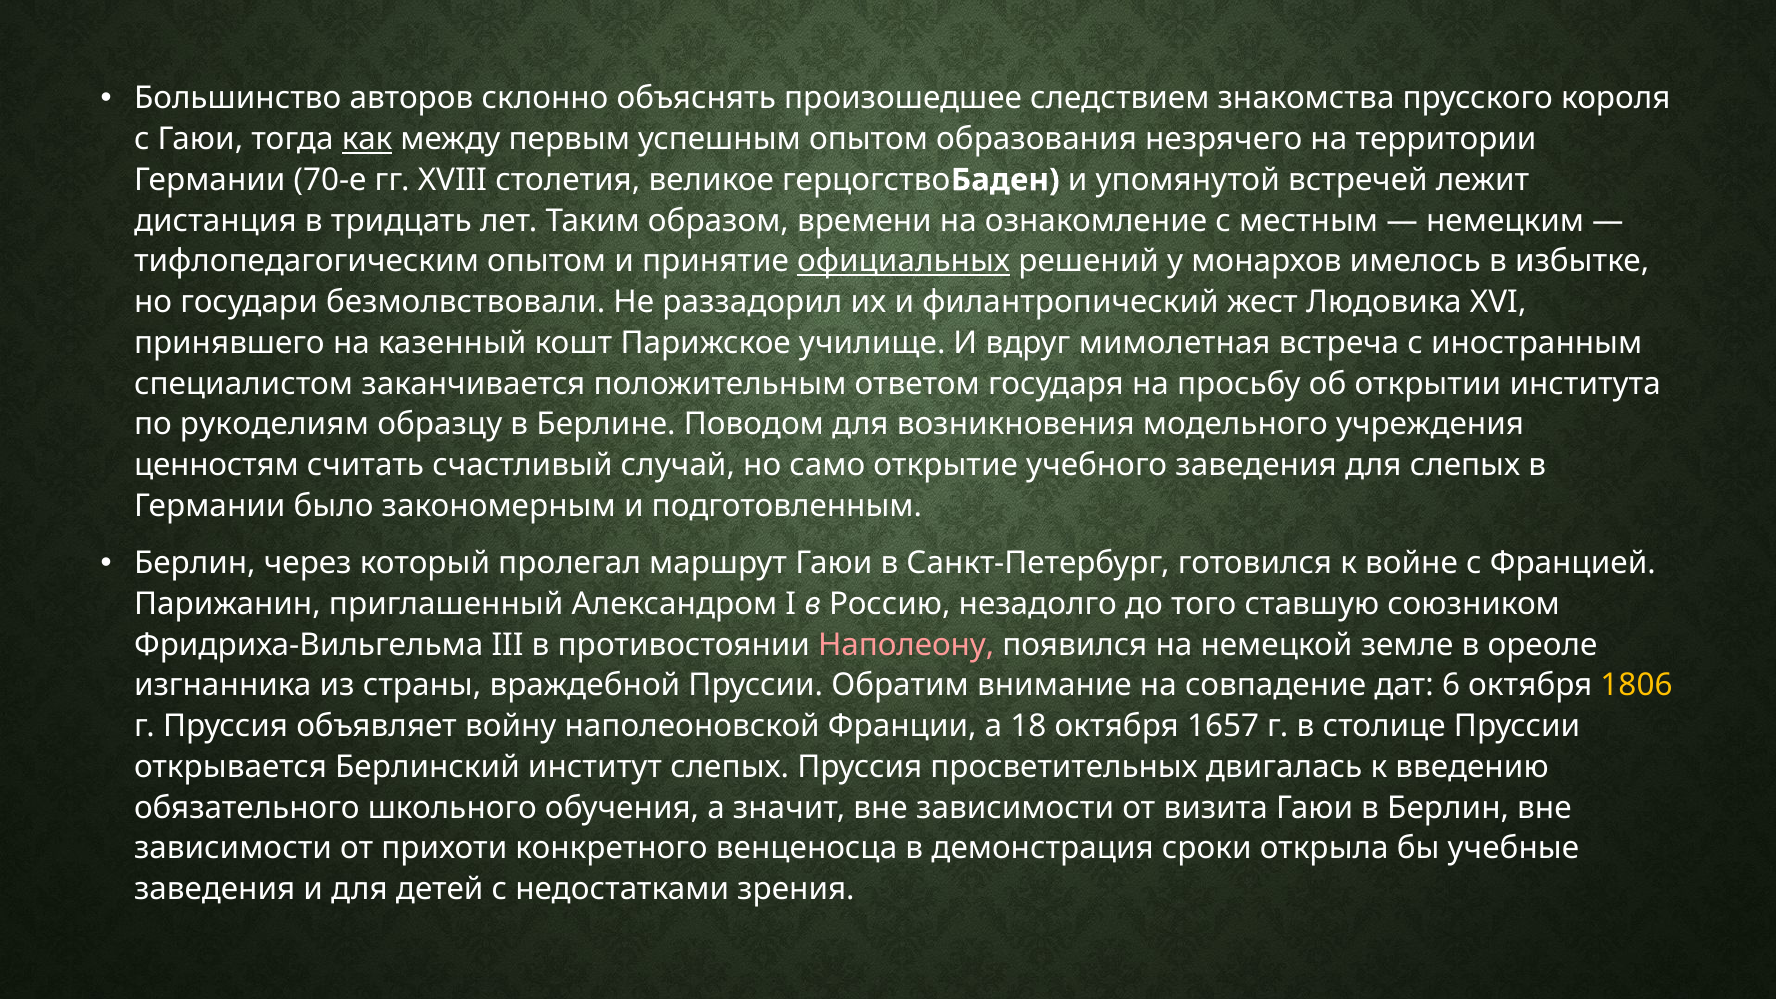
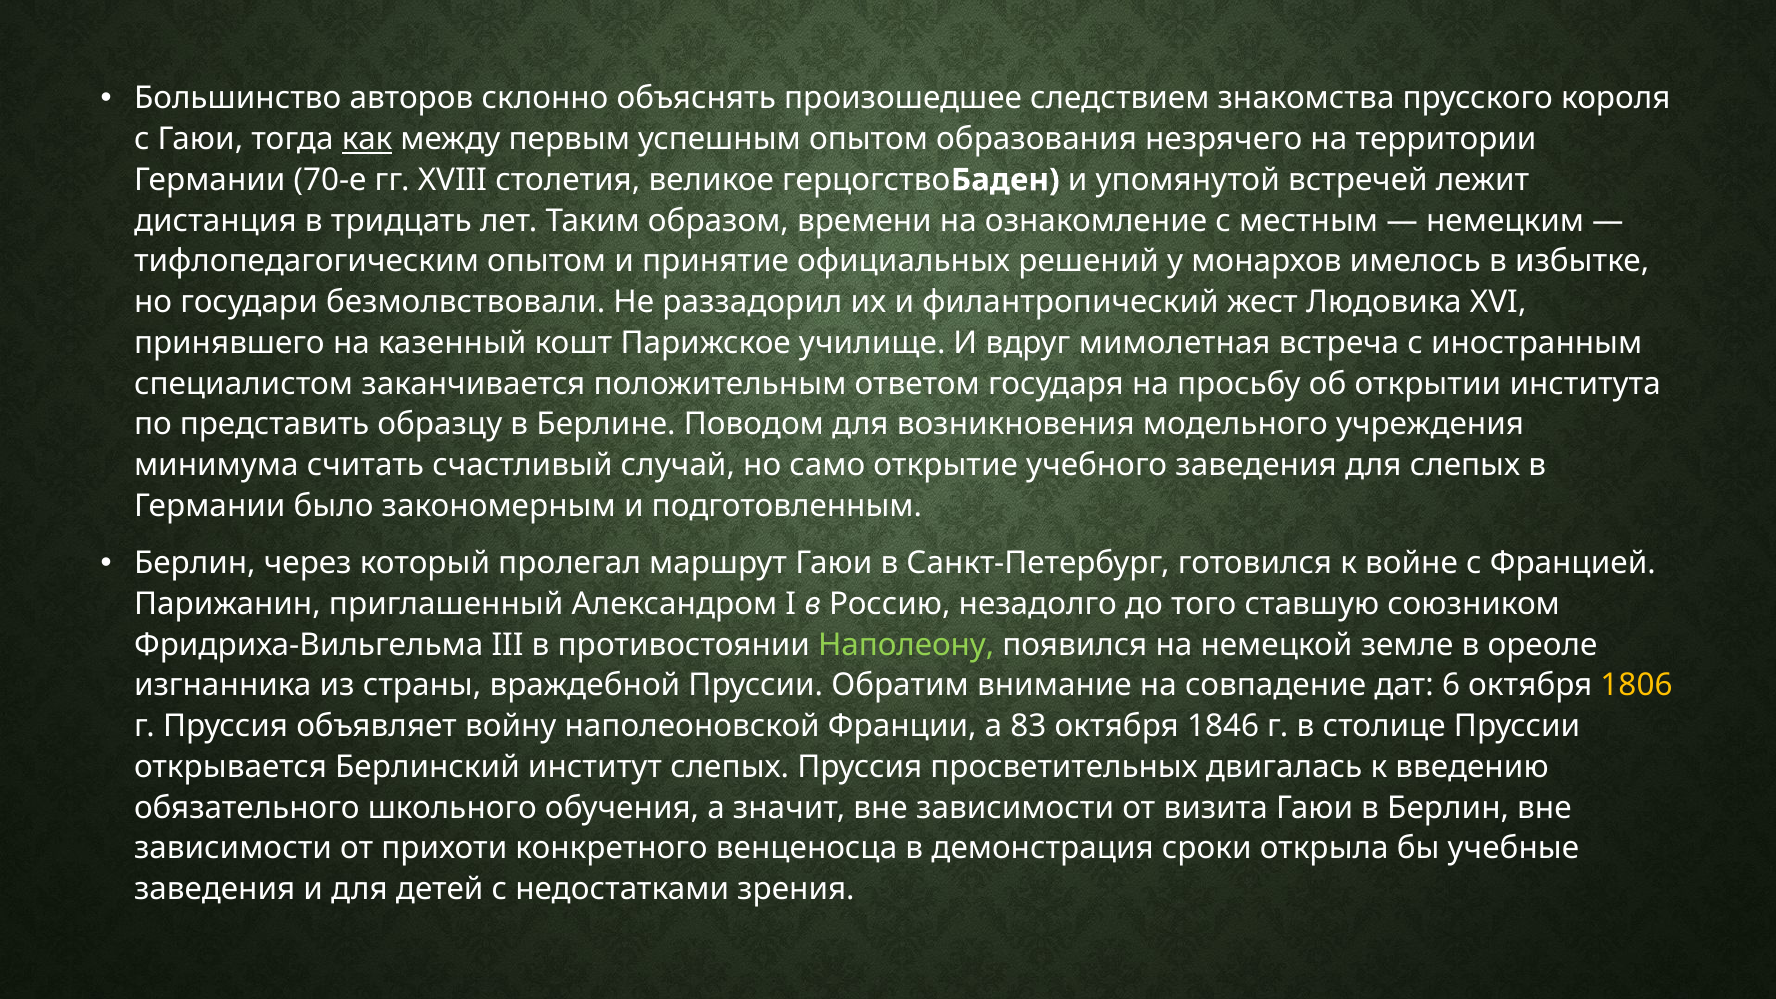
официальных underline: present -> none (904, 261)
рукоделиям: рукоделиям -> представить (275, 424)
ценностям: ценностям -> минимума (216, 465)
Наполеону colour: pink -> light green (906, 645)
18: 18 -> 83 (1028, 726)
1657: 1657 -> 1846 (1223, 726)
